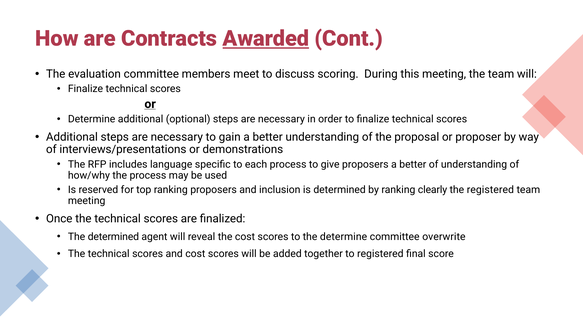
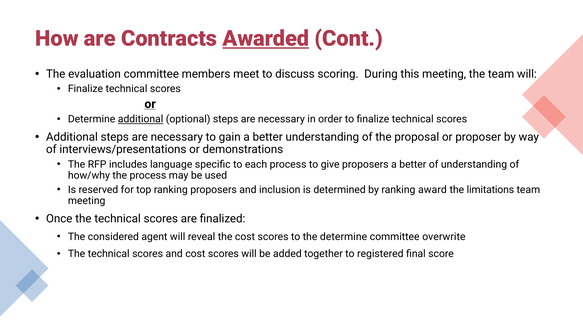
additional underline: none -> present (141, 119)
clearly: clearly -> award (432, 190)
the registered: registered -> limitations (490, 190)
The determined: determined -> considered (113, 237)
